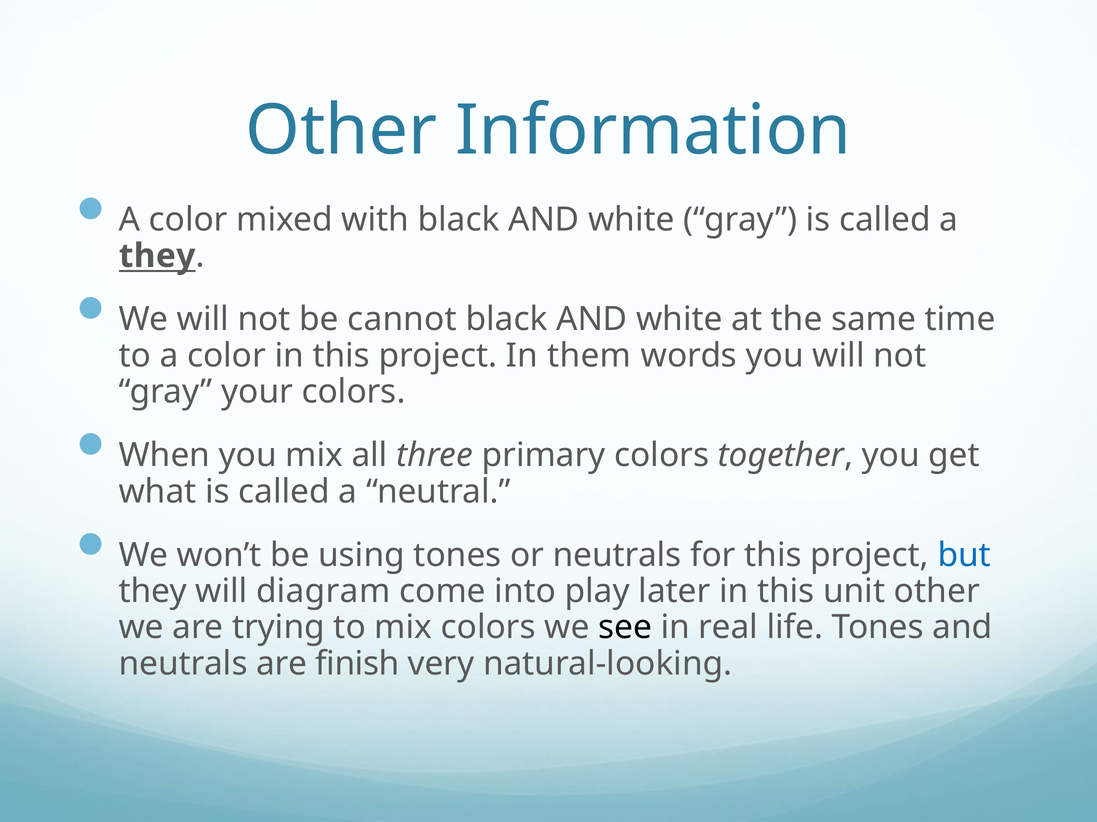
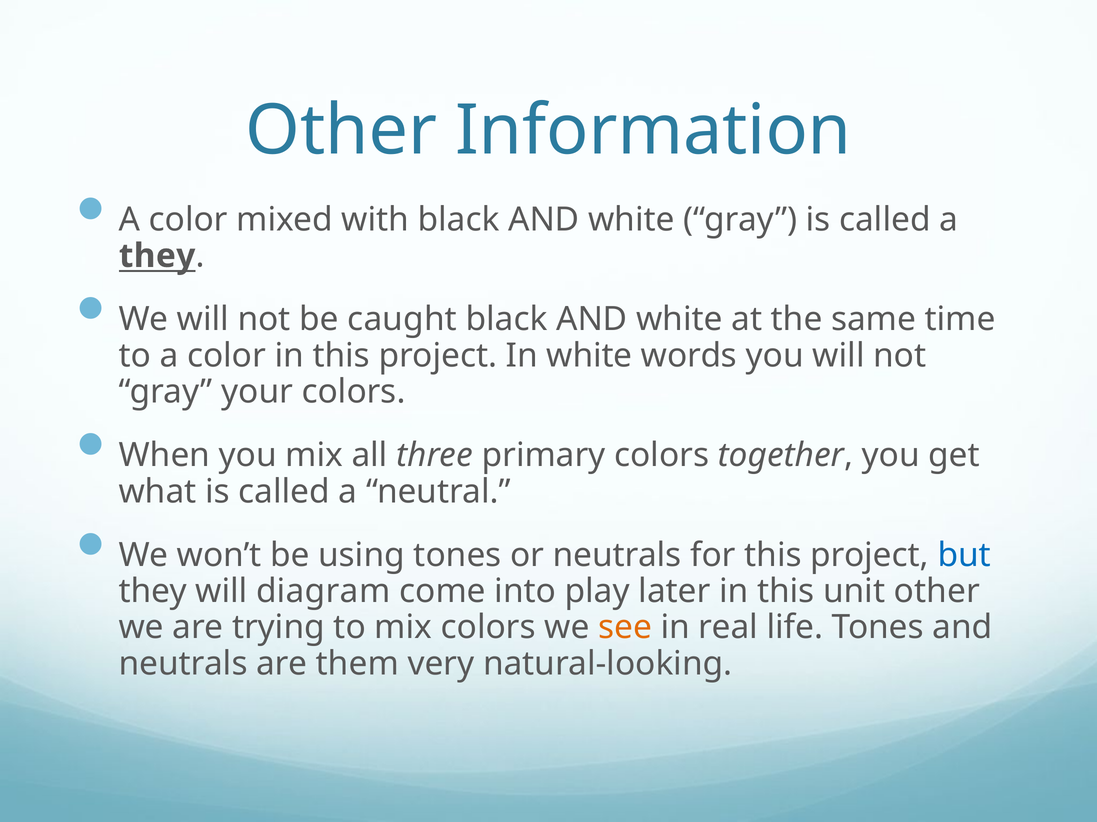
cannot: cannot -> caught (402, 320)
In them: them -> white (589, 356)
see colour: black -> orange (625, 628)
finish: finish -> them (357, 664)
